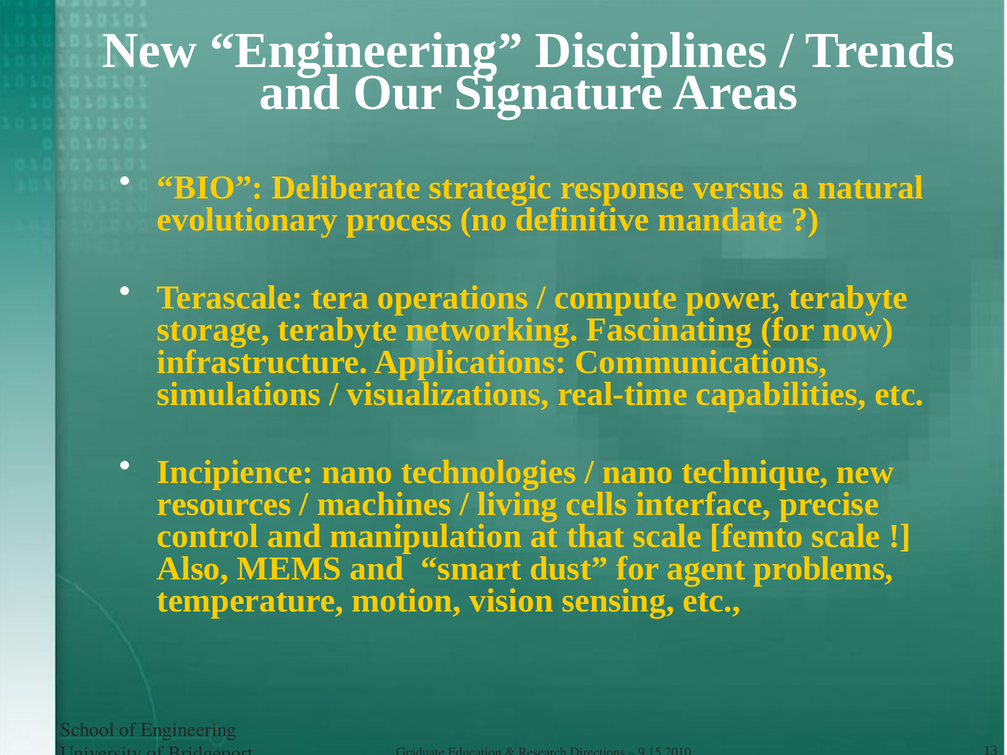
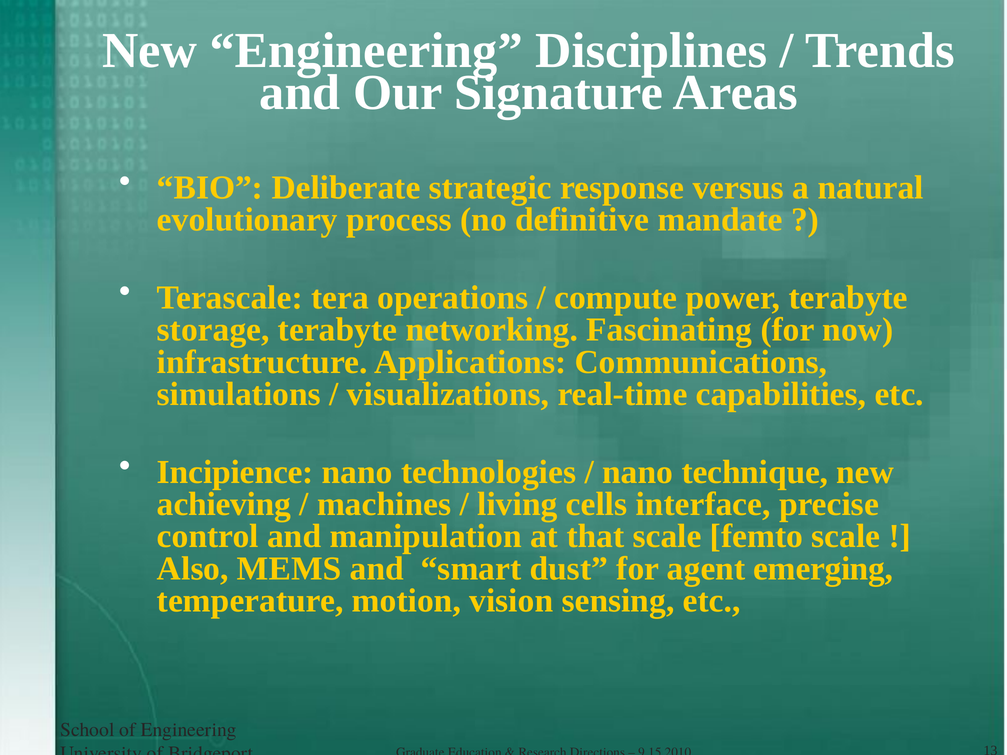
resources: resources -> achieving (224, 504)
problems: problems -> emerging (823, 569)
